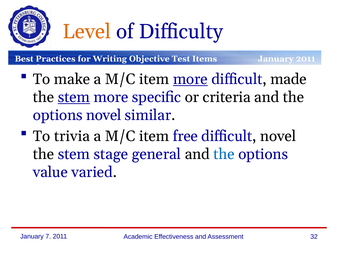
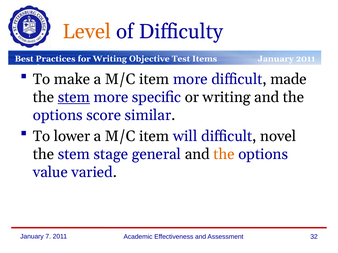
more underline: present -> none (190, 79)
or criteria: criteria -> writing (227, 97)
options novel: novel -> score (104, 115)
trivia: trivia -> lower (72, 136)
free: free -> will (185, 136)
the colour: blue -> orange (224, 154)
